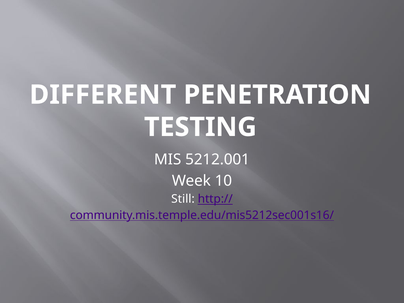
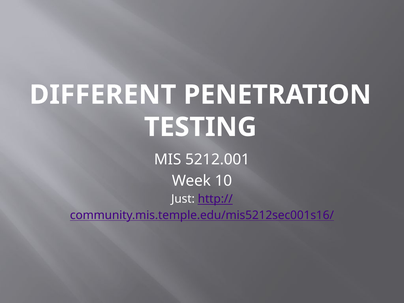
Still: Still -> Just (183, 199)
